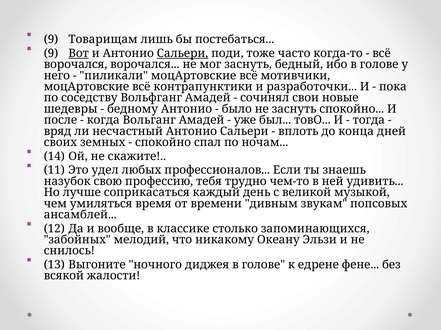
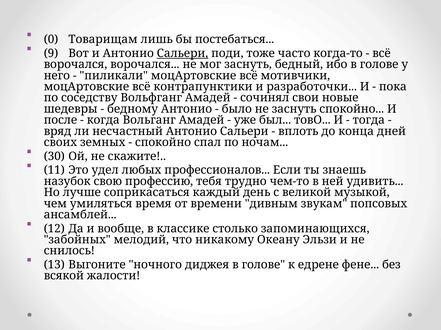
9: 9 -> 0 (51, 39)
Вот underline: present -> none (79, 53)
14: 14 -> 30 (54, 157)
